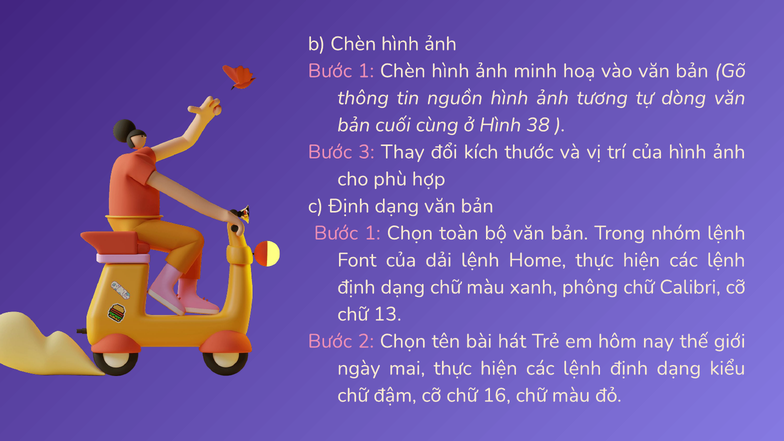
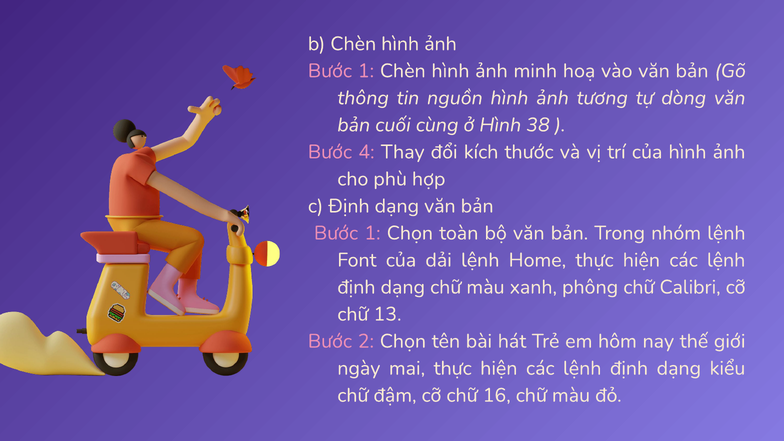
3: 3 -> 4 (366, 152)
